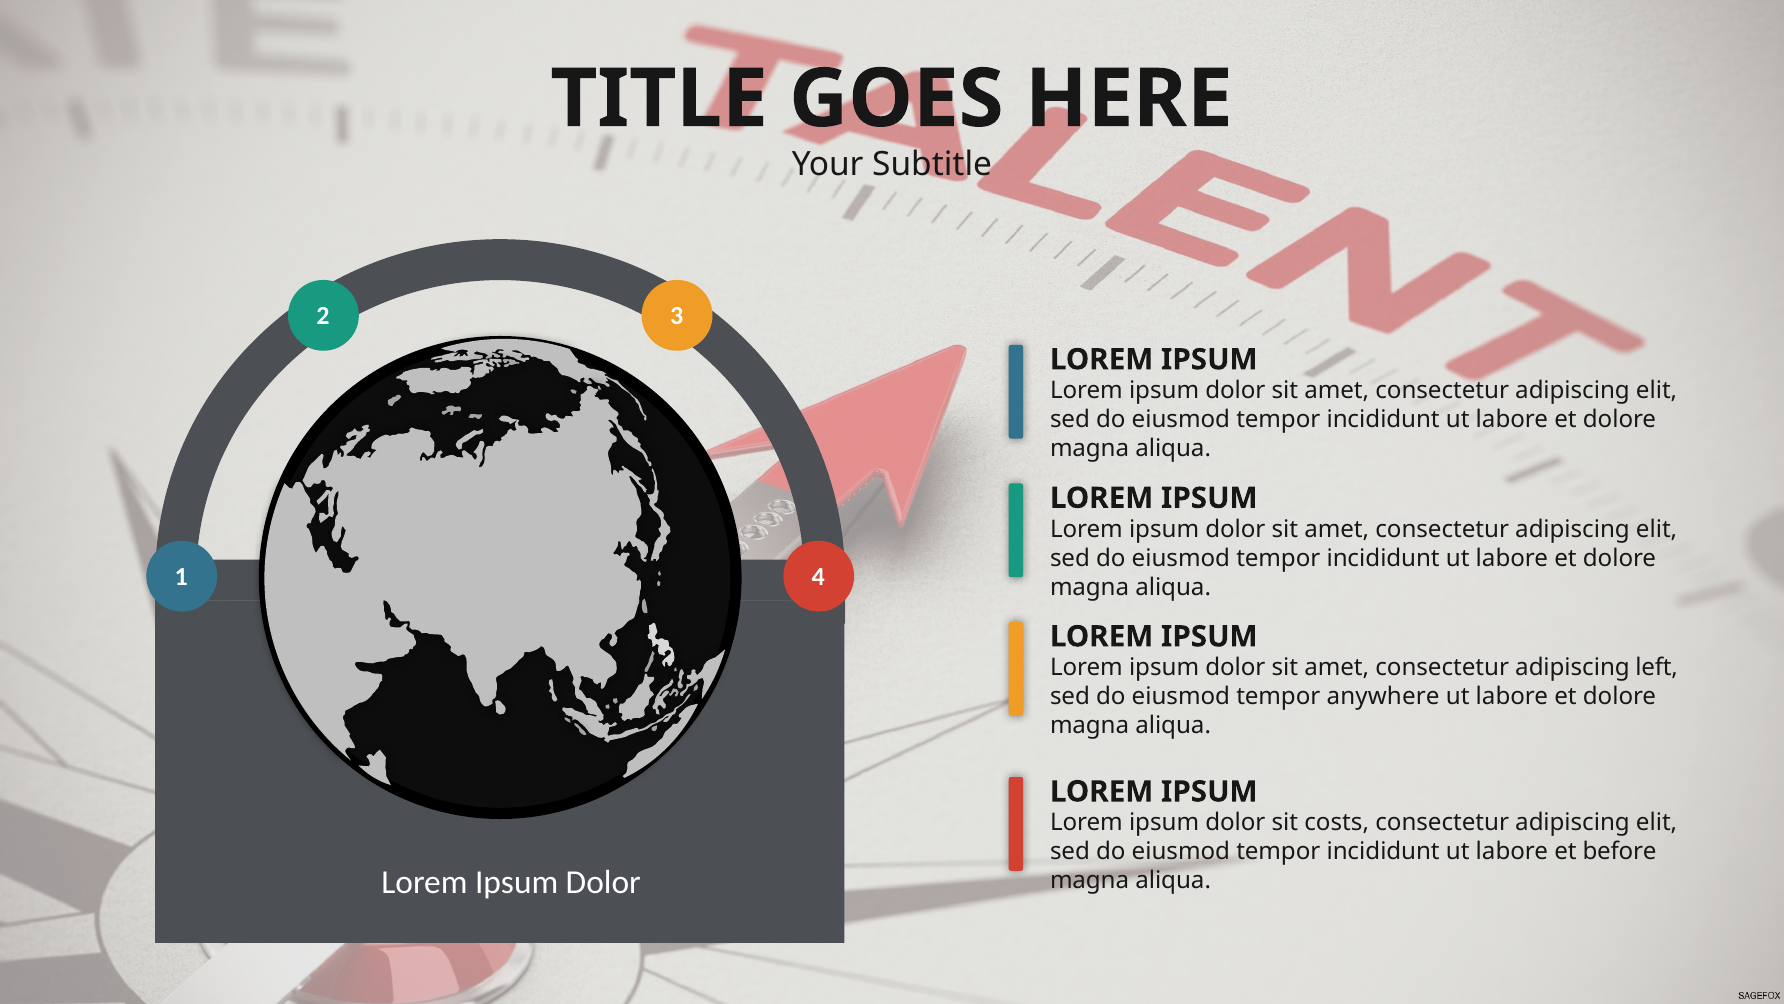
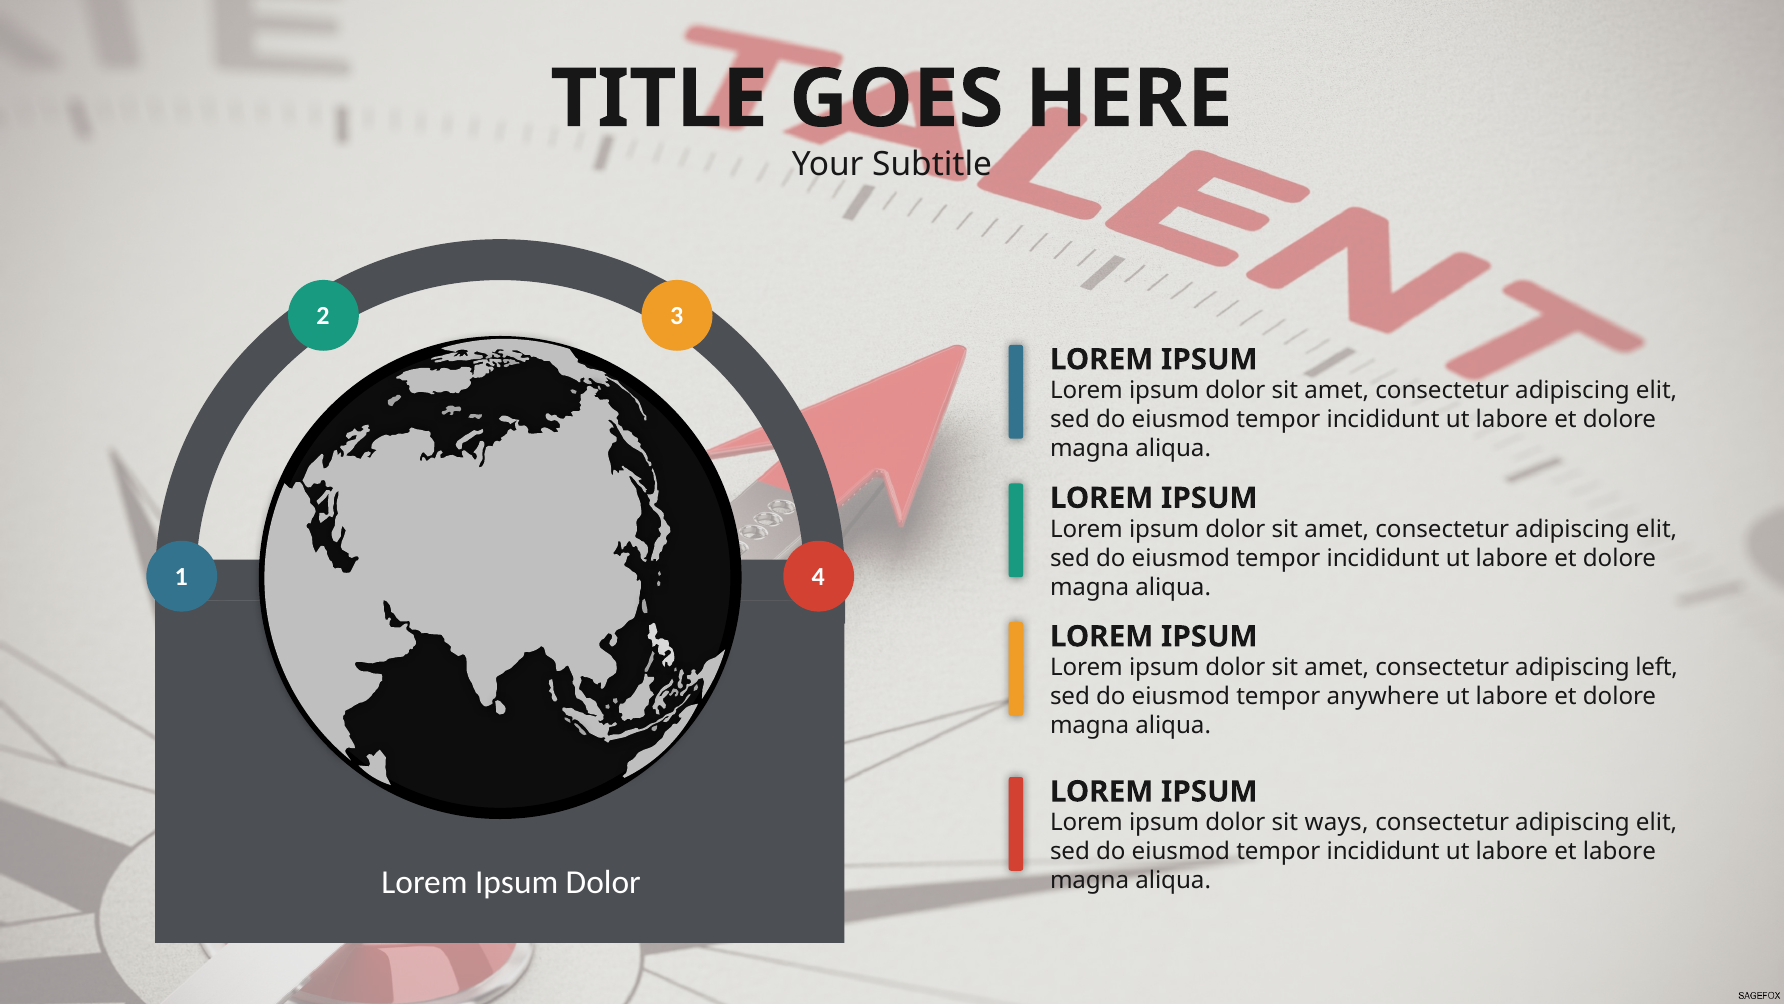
costs: costs -> ways (1337, 822)
et before: before -> labore (1619, 851)
